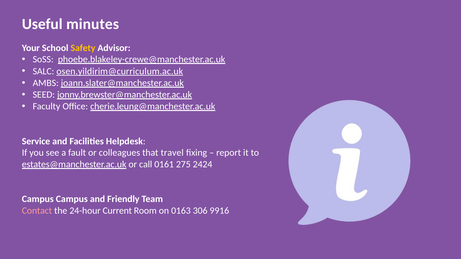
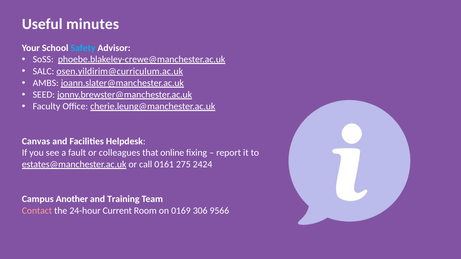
Safety colour: yellow -> light blue (83, 48)
Service: Service -> Canvas (36, 141)
travel: travel -> online (172, 153)
Campus Campus: Campus -> Another (72, 199)
Friendly: Friendly -> Training (123, 199)
0163: 0163 -> 0169 (181, 211)
9916: 9916 -> 9566 (219, 211)
